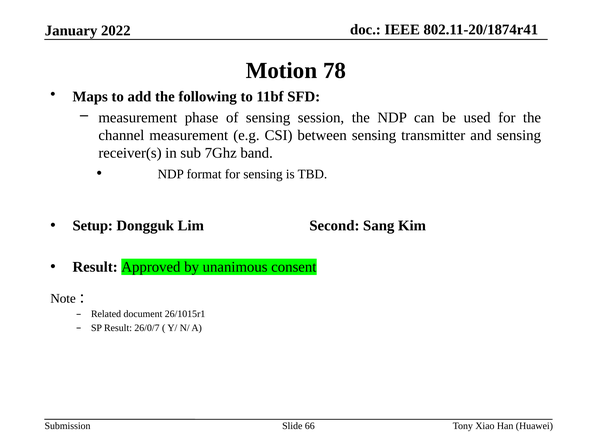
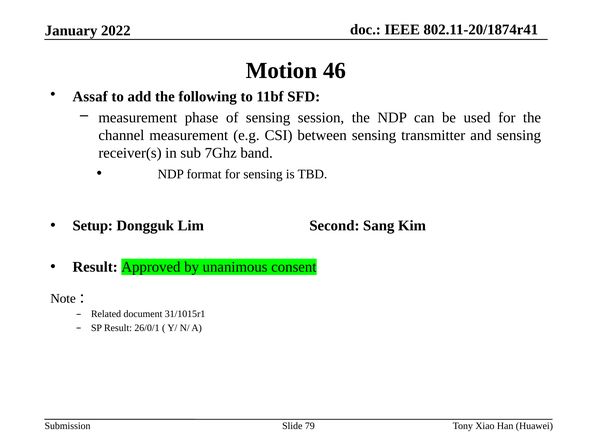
78: 78 -> 46 (335, 71)
Maps: Maps -> Assaf (90, 97)
26/1015r1: 26/1015r1 -> 31/1015r1 (185, 314)
26/0/7: 26/0/7 -> 26/0/1 (147, 328)
66: 66 -> 79 (310, 426)
